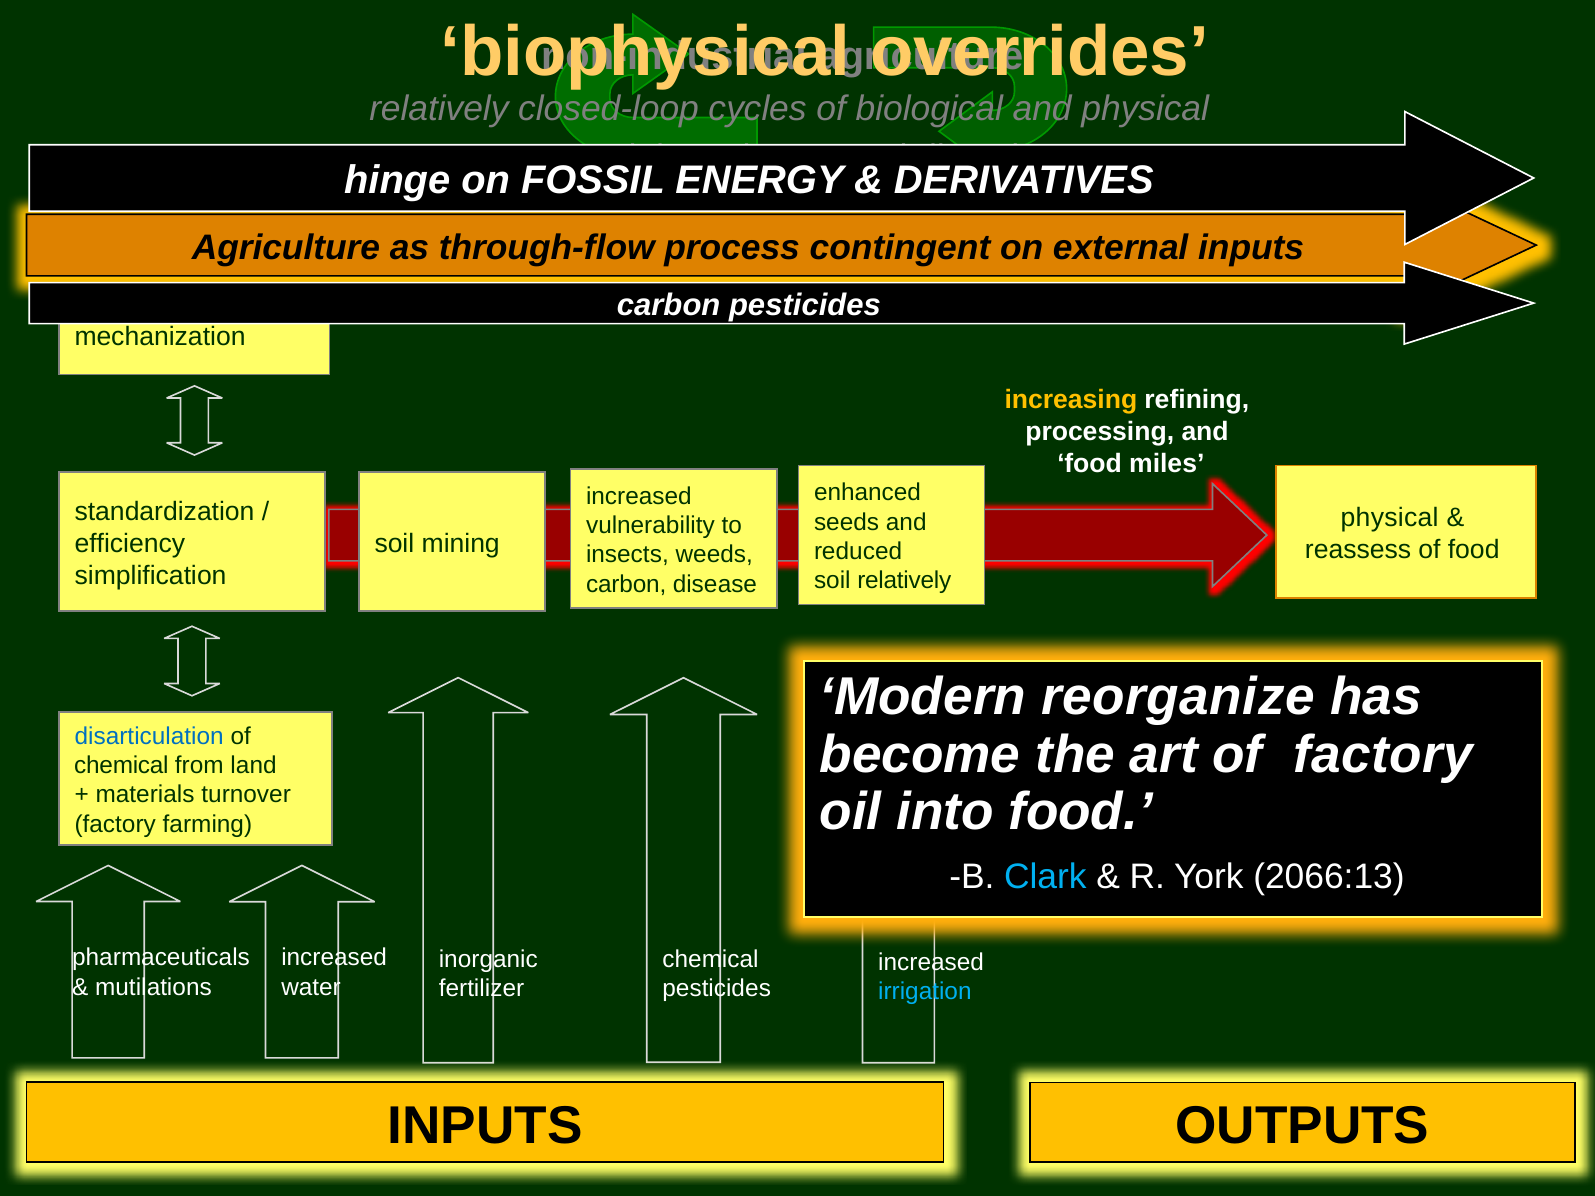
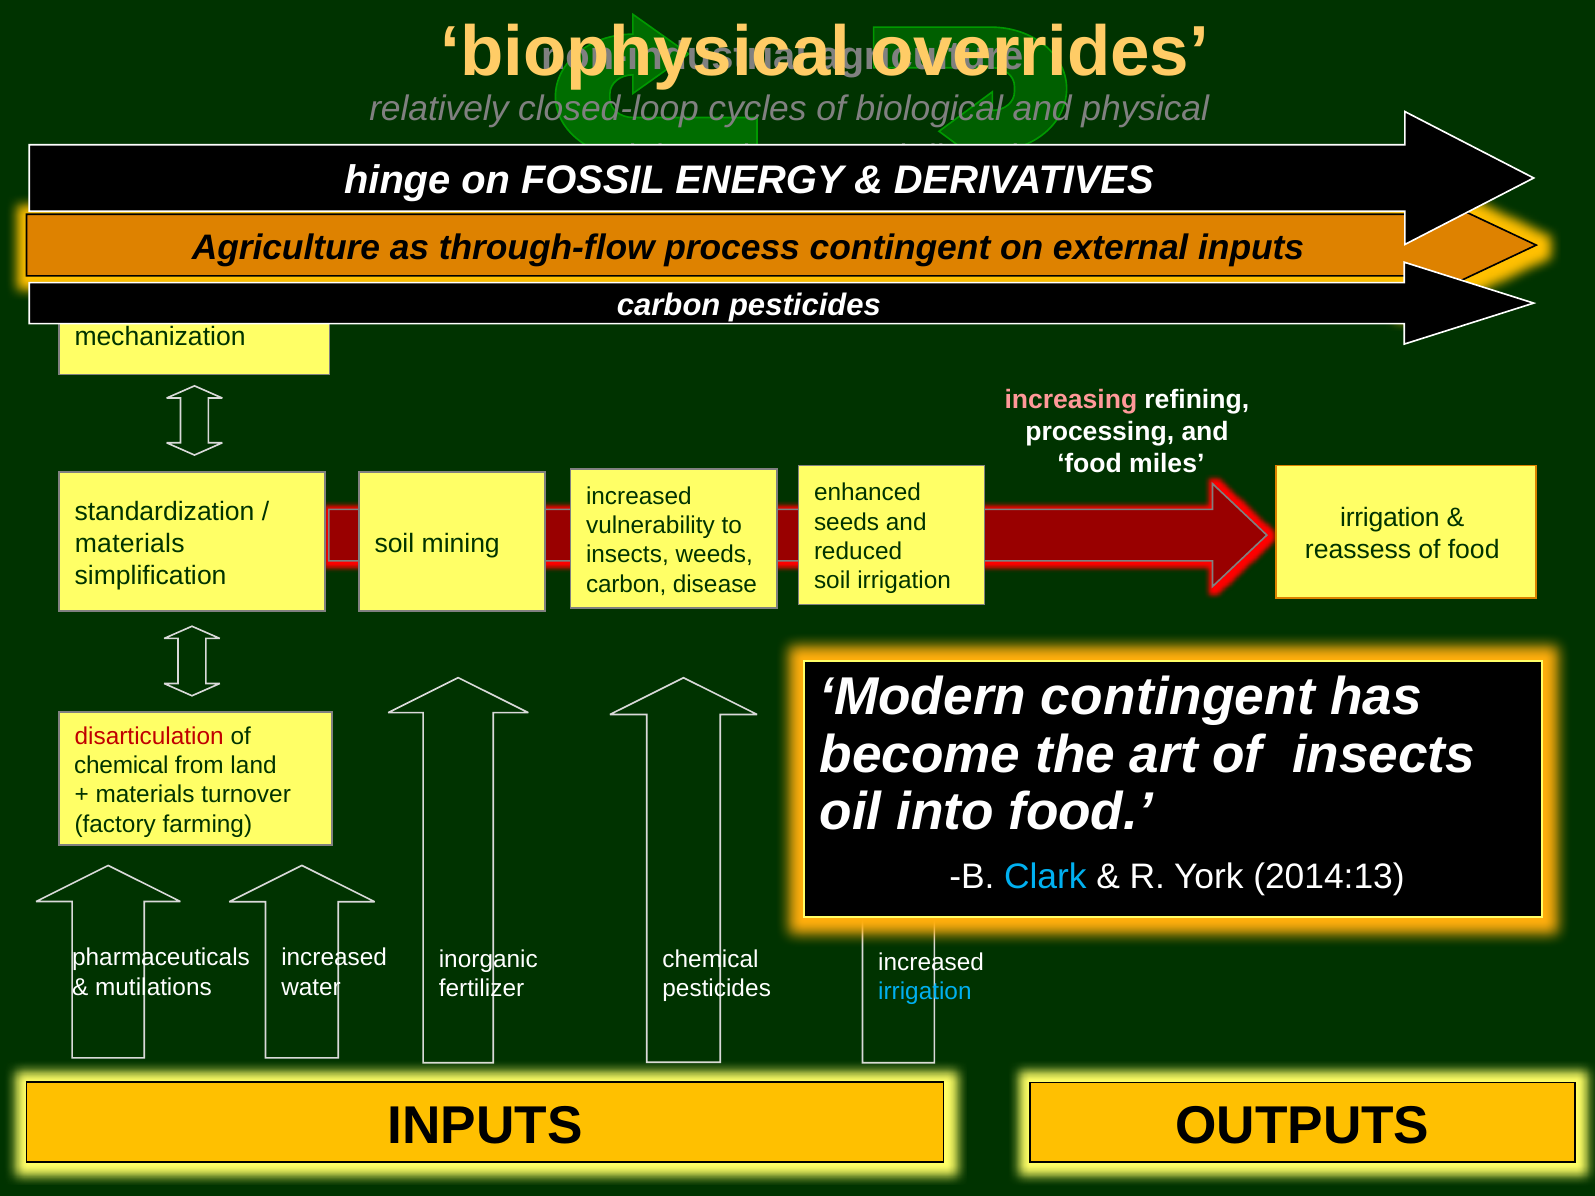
increasing colour: yellow -> pink (1071, 400)
physical: physical -> irrigation (1390, 518)
efficiency: efficiency -> materials (130, 544)
soil relatively: relatively -> irrigation (904, 581)
Modern reorganize: reorganize -> contingent (1178, 697)
disarticulation colour: blue -> red (149, 736)
of factory: factory -> insects (1384, 755)
2066:13: 2066:13 -> 2014:13 (1329, 877)
